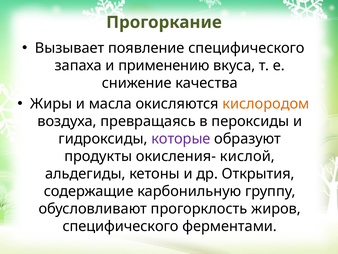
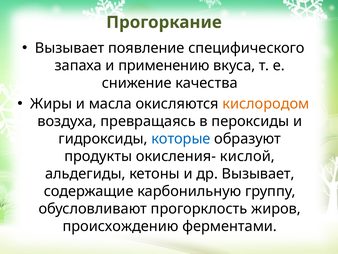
которые colour: purple -> blue (181, 139)
др Открытия: Открытия -> Вызывает (258, 174)
специфического: специфического -> происхождению (121, 226)
